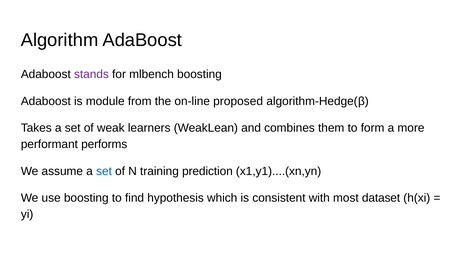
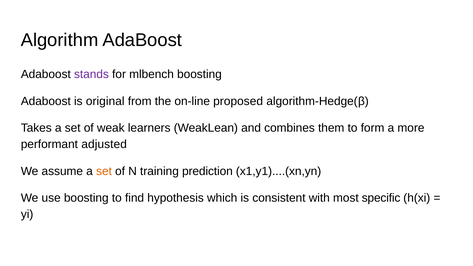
module: module -> original (105, 101)
performs: performs -> adjusted (104, 144)
set colour: blue -> orange (104, 171)
dataset: dataset -> specific (381, 198)
